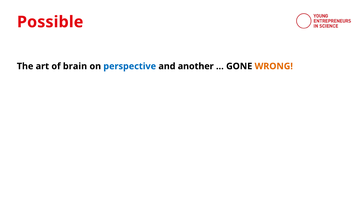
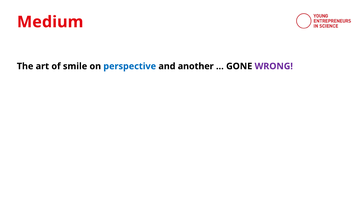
Possible: Possible -> Medium (50, 22)
brain: brain -> smile (75, 66)
WRONG colour: orange -> purple (274, 66)
